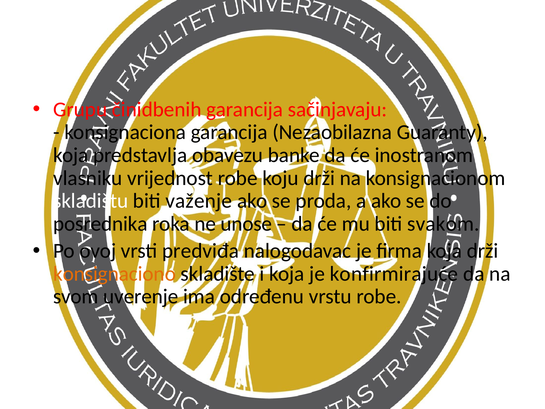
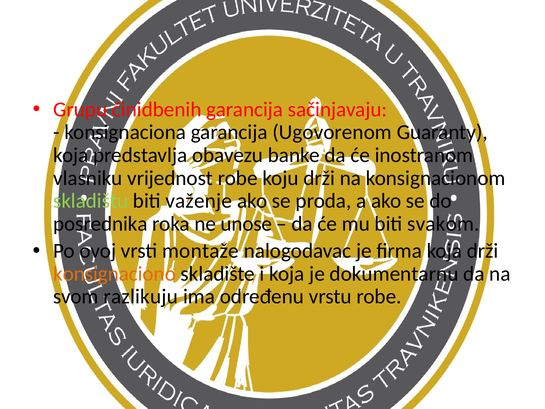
Nezaobilazna: Nezaobilazna -> Ugovorenom (332, 132)
skladištu colour: white -> light green (91, 201)
predviđa: predviđa -> montaže (201, 251)
konfirmirajuće: konfirmirajuće -> dokumentarnu (394, 274)
uverenje: uverenje -> razlikuju (141, 296)
